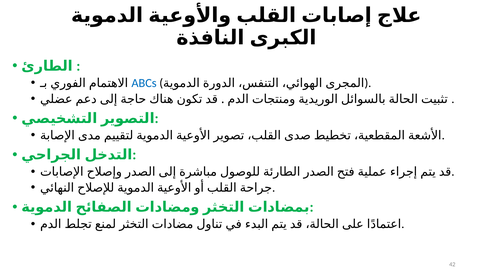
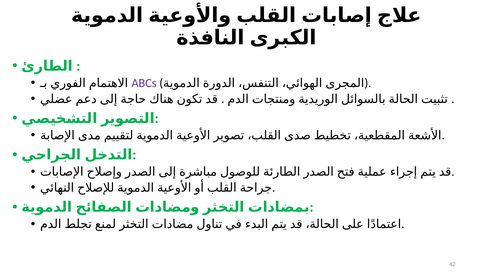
ABCs colour: blue -> purple (144, 83)
